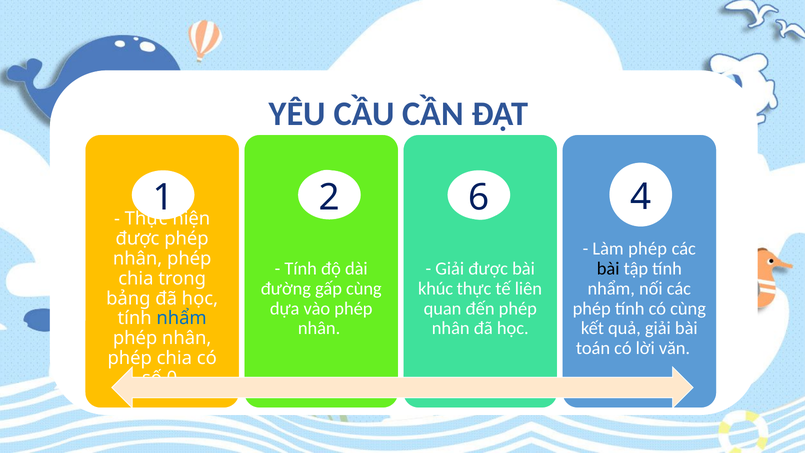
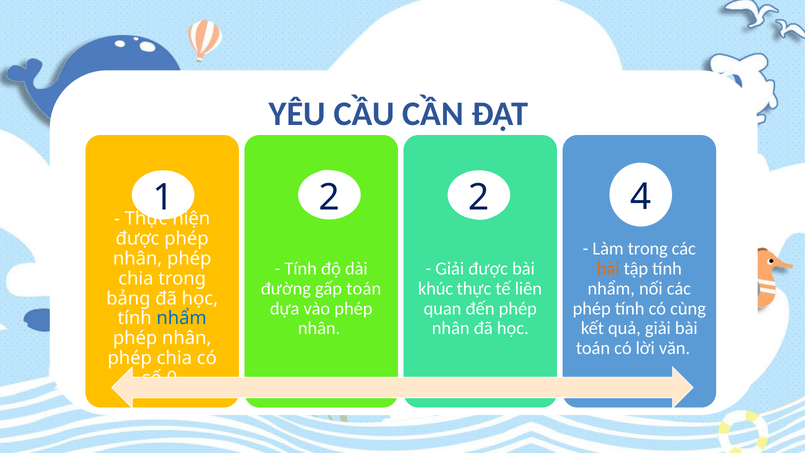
6: 6 -> 2 (479, 197)
Làm phép: phép -> trong (648, 249)
bài colour: black -> orange (608, 268)
gấp cùng: cùng -> toán (364, 288)
